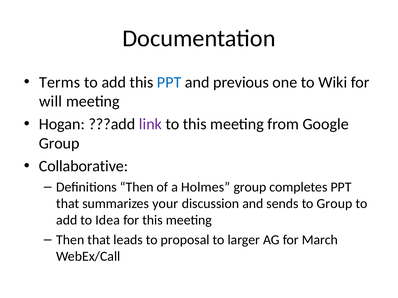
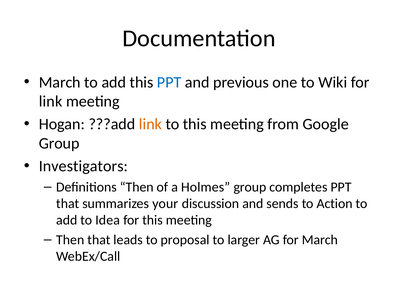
Terms: Terms -> March (60, 82)
will: will -> link (51, 102)
link colour: purple -> orange (150, 124)
Collaborative: Collaborative -> Investigators (83, 166)
to Group: Group -> Action (335, 204)
